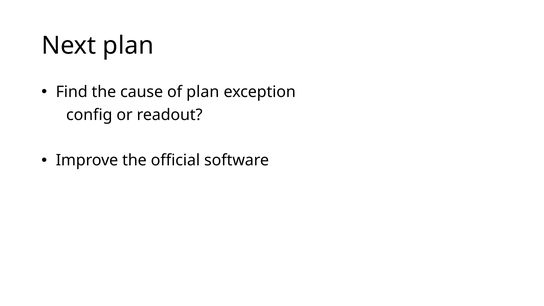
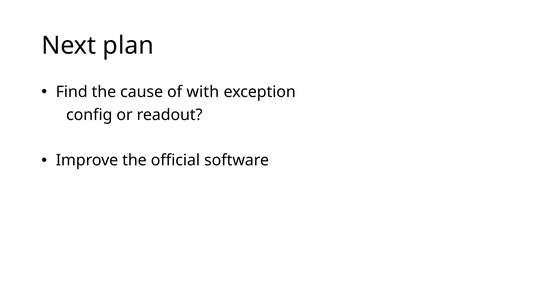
of plan: plan -> with (203, 92)
